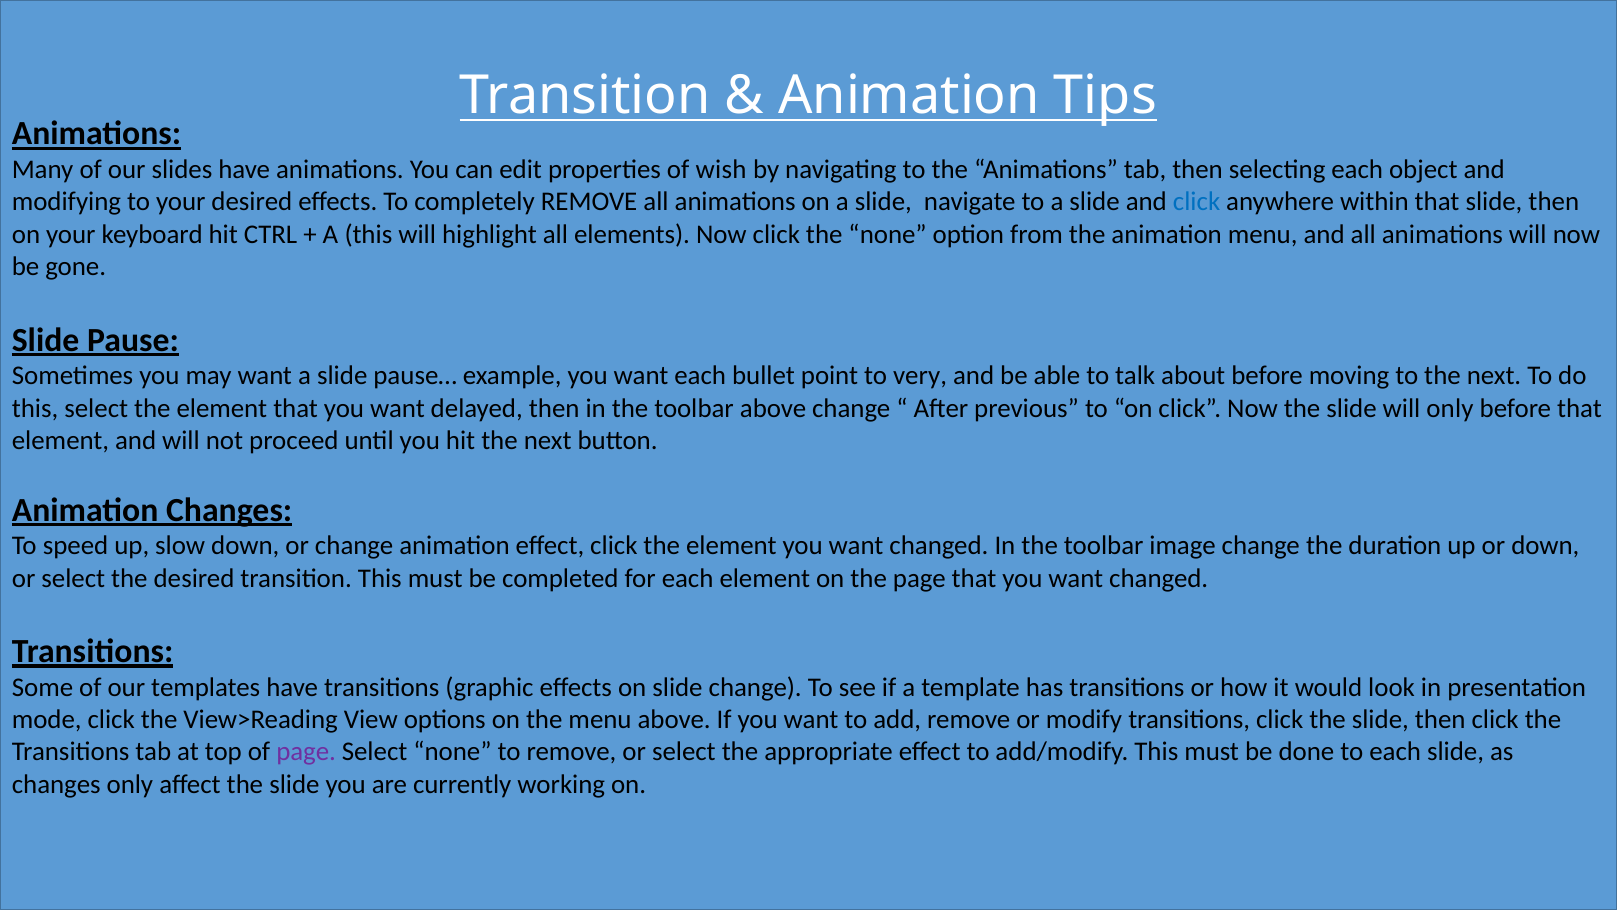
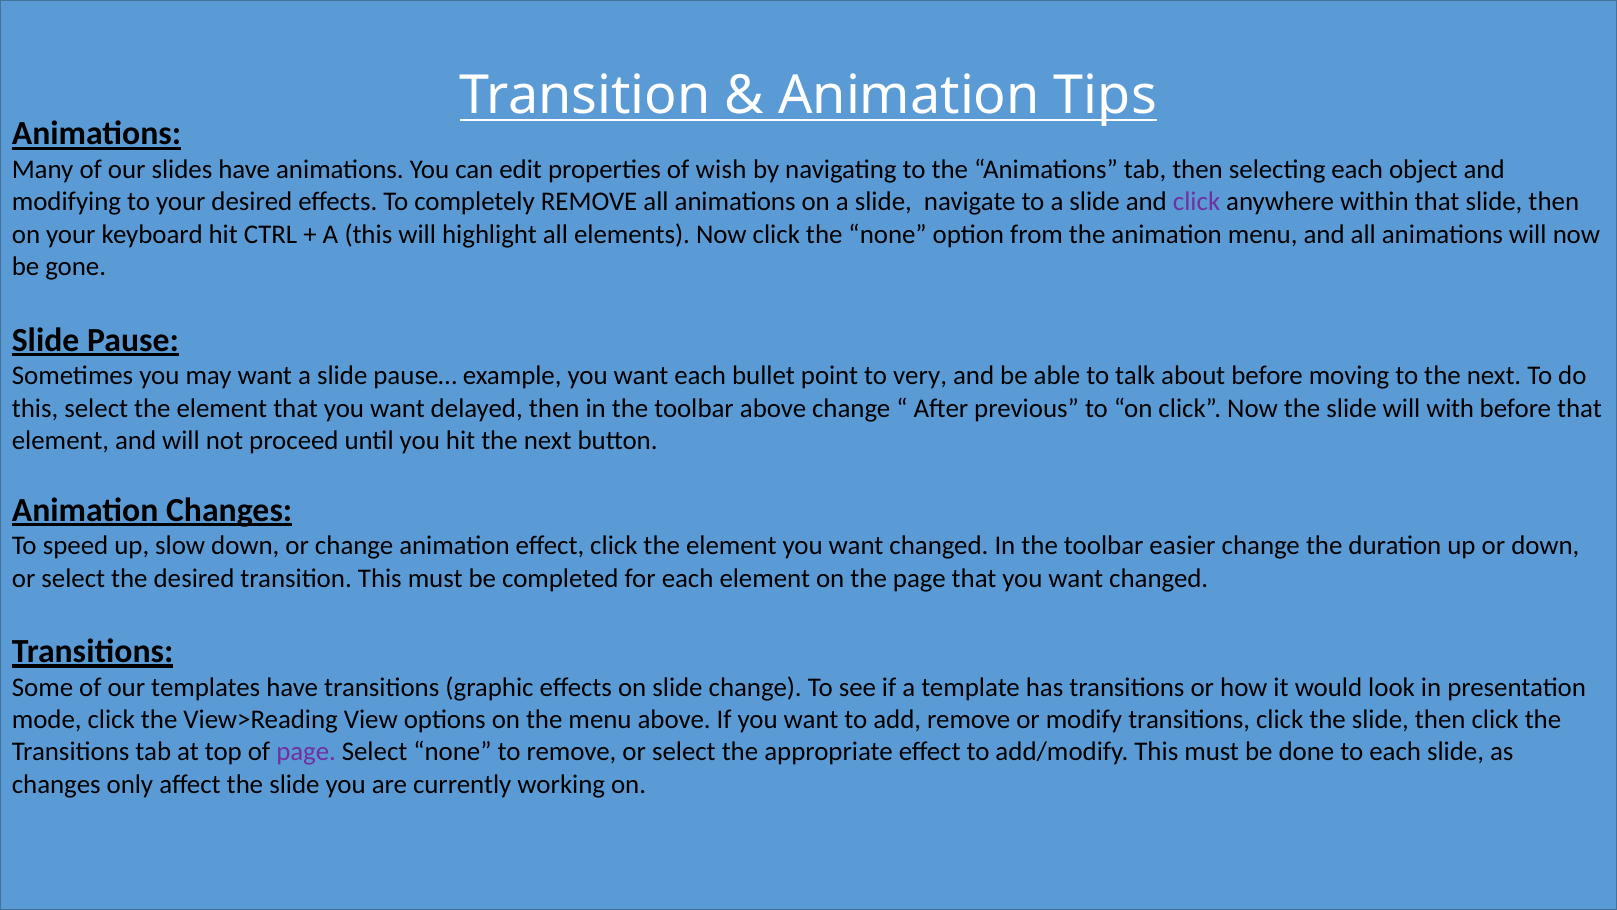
click colour: blue -> purple (1197, 202)
will only: only -> with (1450, 408)
image: image -> easier (1183, 546)
